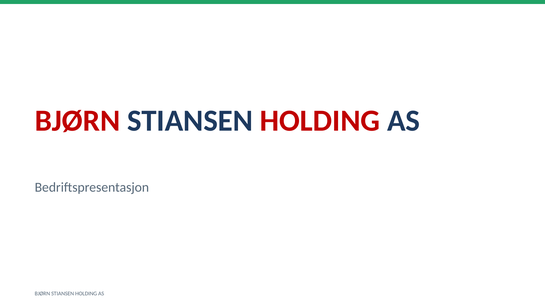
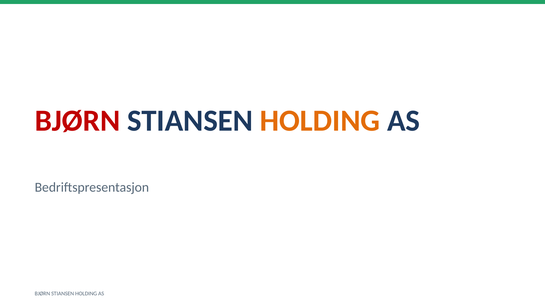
HOLDING colour: red -> orange (320, 121)
